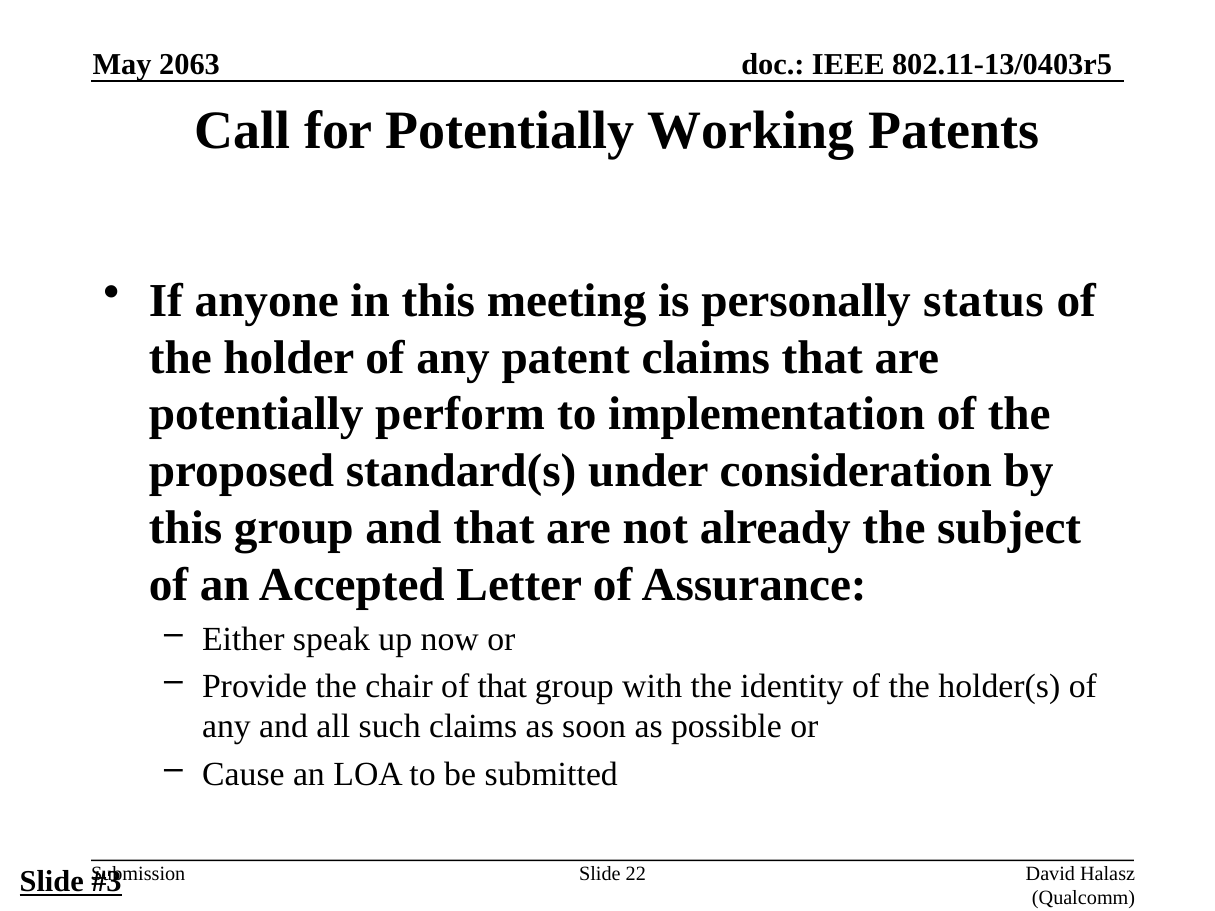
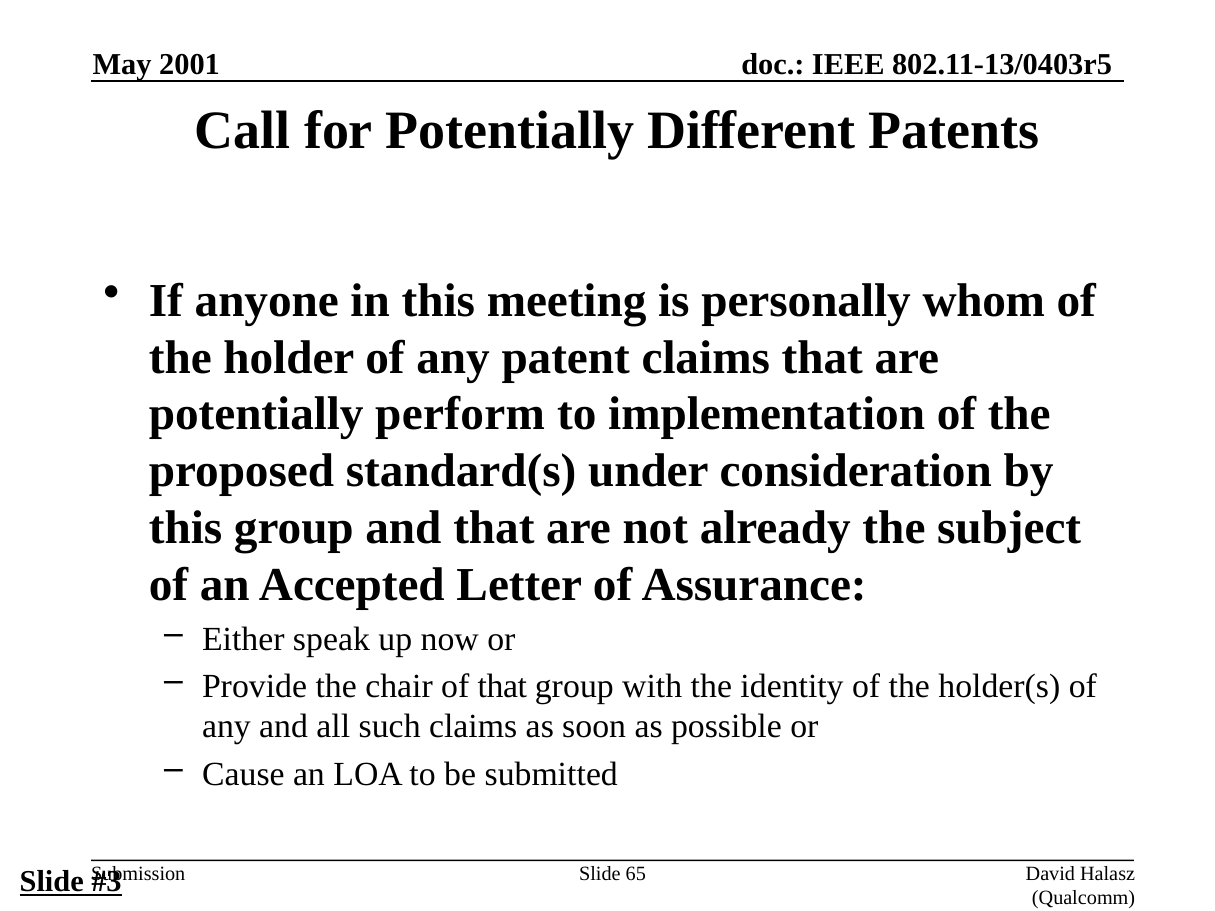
2063: 2063 -> 2001 (190, 65)
Working: Working -> Different (752, 130)
status: status -> whom (984, 301)
22: 22 -> 65 (636, 874)
